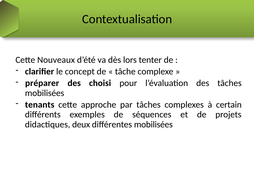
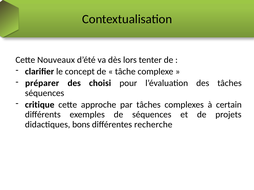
mobilisées: mobilisées -> séquences (45, 93)
tenants: tenants -> critique (40, 105)
deux: deux -> bons (81, 125)
différentes mobilisées: mobilisées -> recherche (153, 125)
